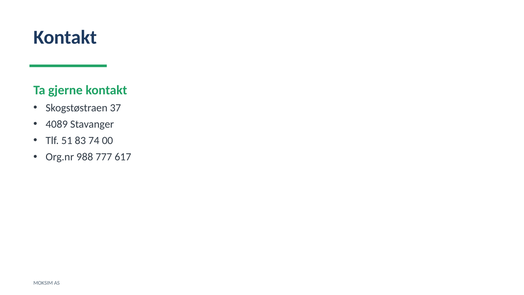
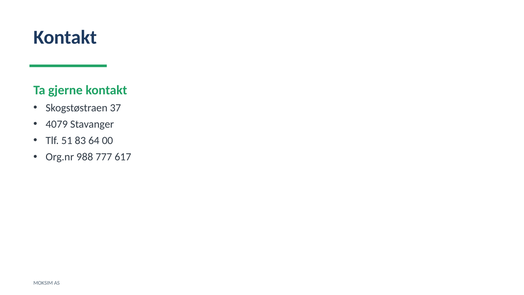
4089: 4089 -> 4079 (57, 124)
74: 74 -> 64 (94, 141)
